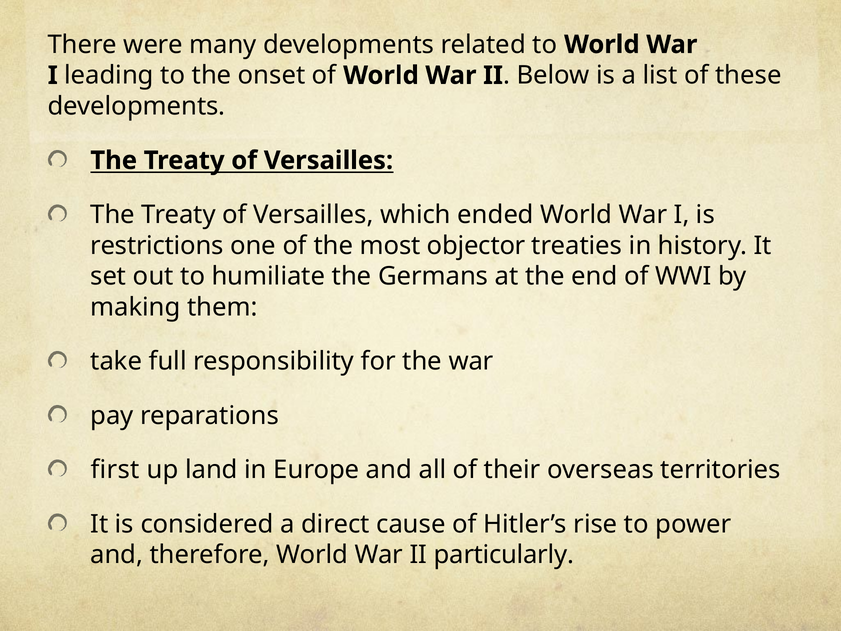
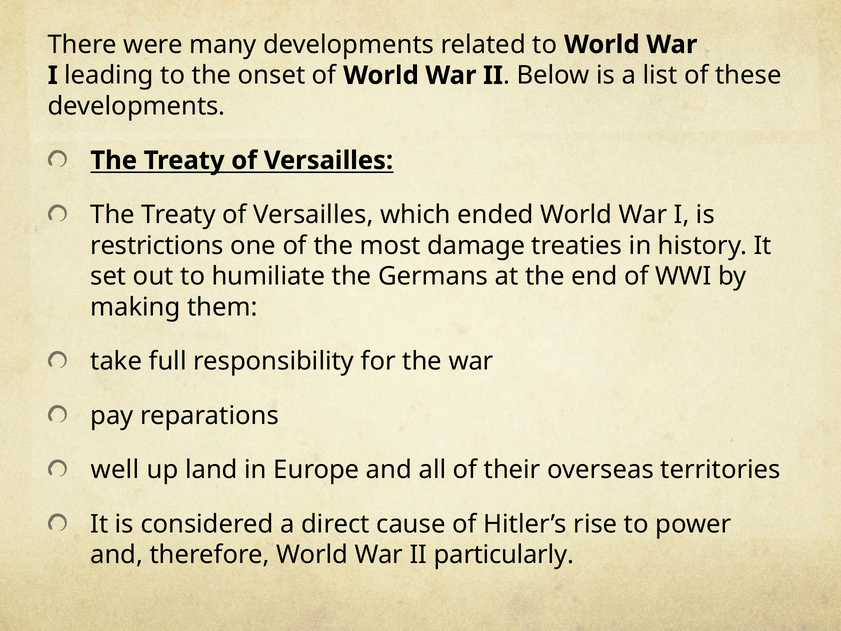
objector: objector -> damage (476, 245)
first: first -> well (115, 470)
